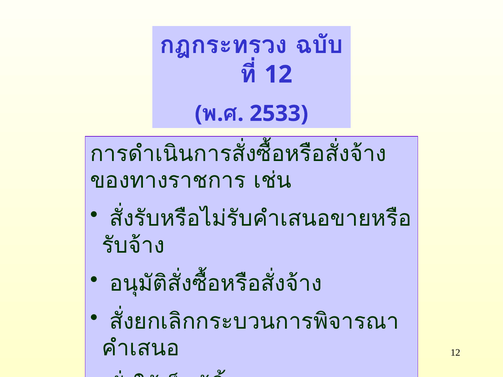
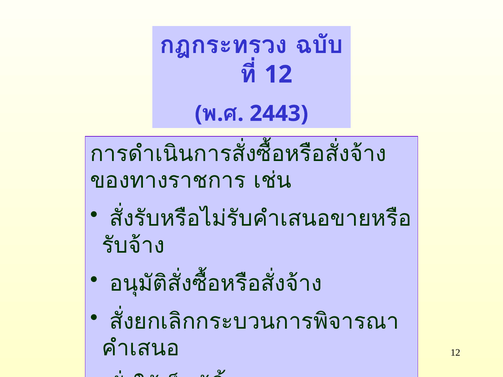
2533: 2533 -> 2443 (279, 114)
